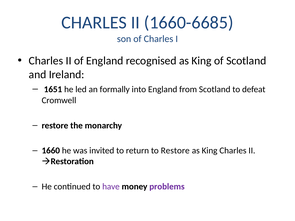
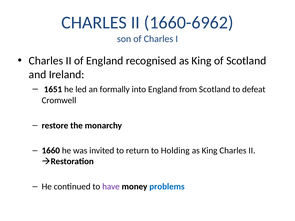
1660-6685: 1660-6685 -> 1660-6962 (189, 23)
to Restore: Restore -> Holding (175, 151)
problems colour: purple -> blue (167, 187)
